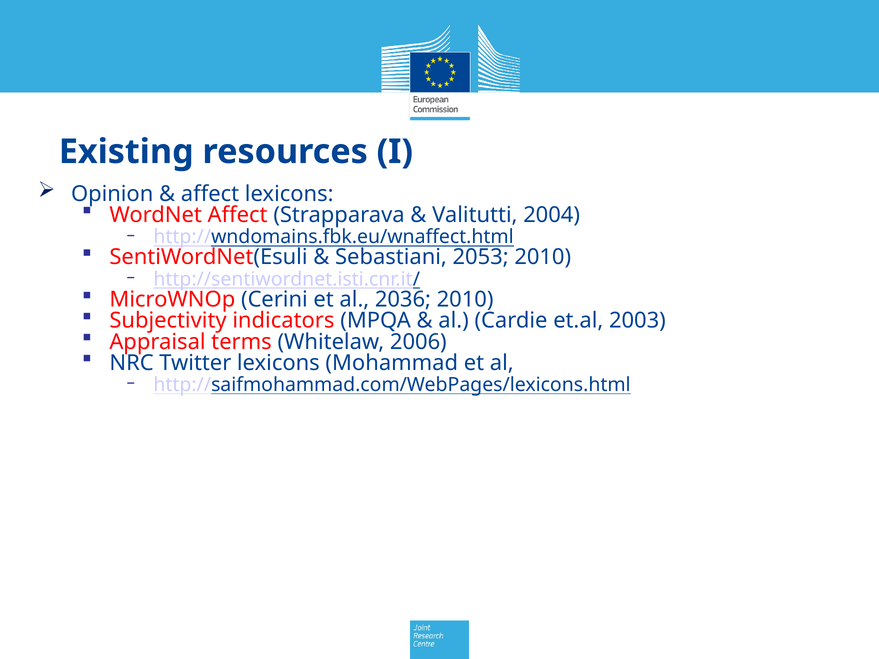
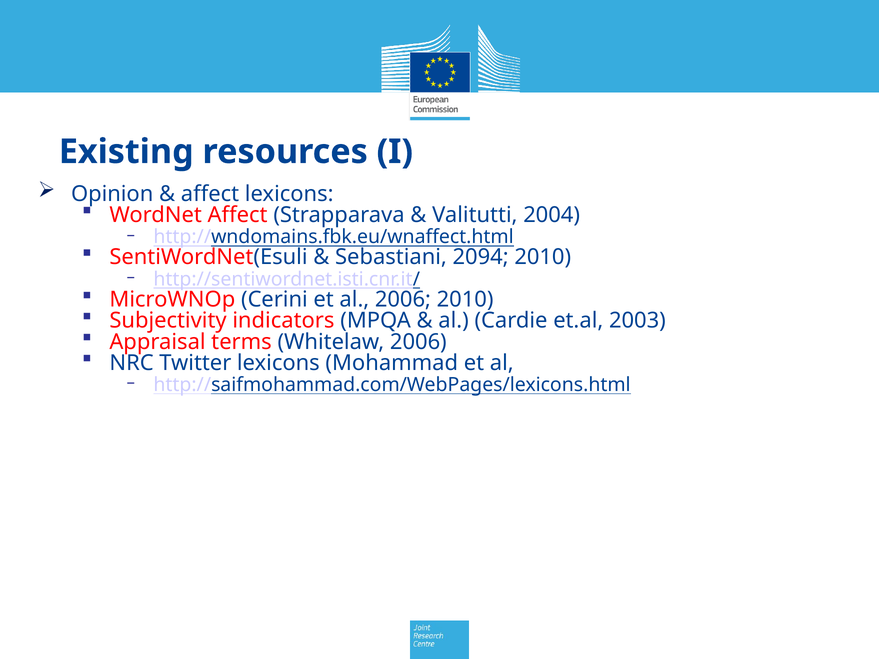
2053: 2053 -> 2094 (481, 257)
al 2036: 2036 -> 2006 (403, 300)
